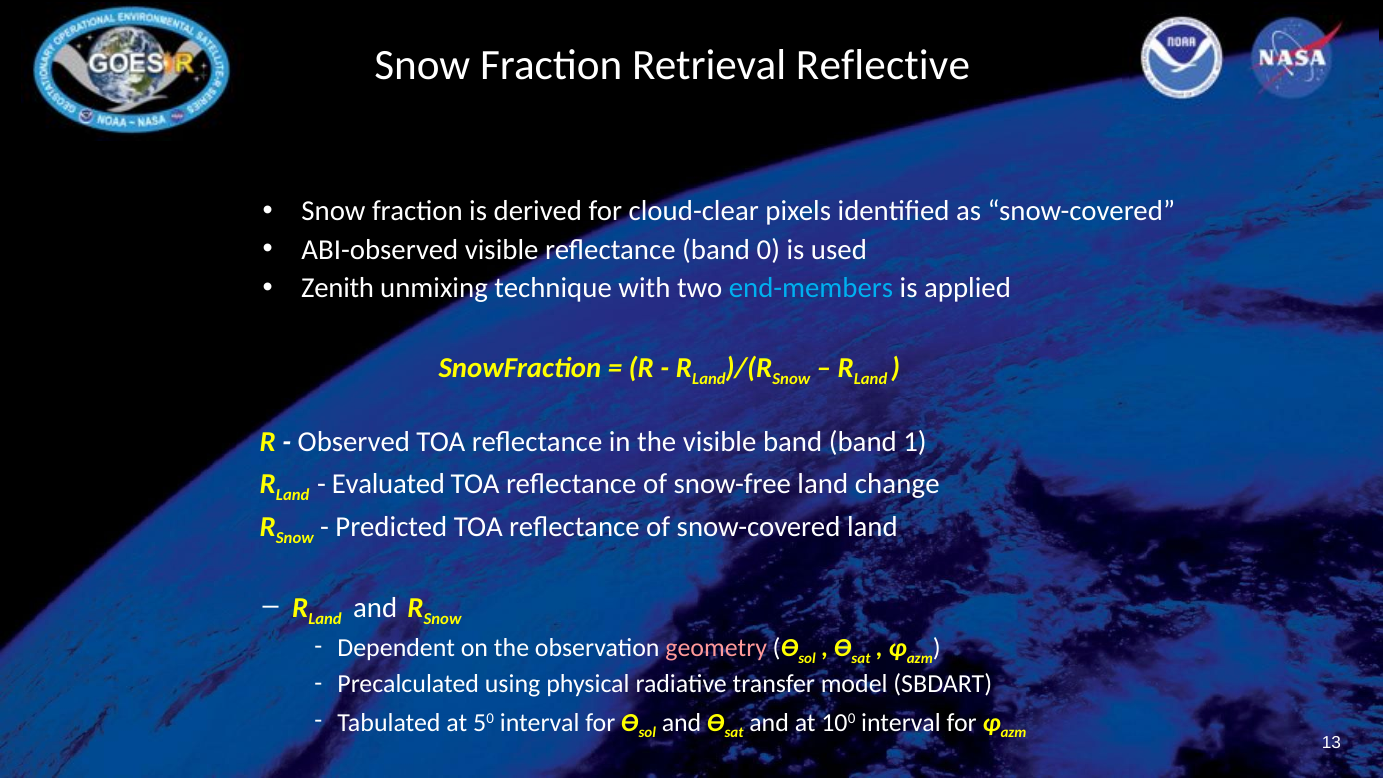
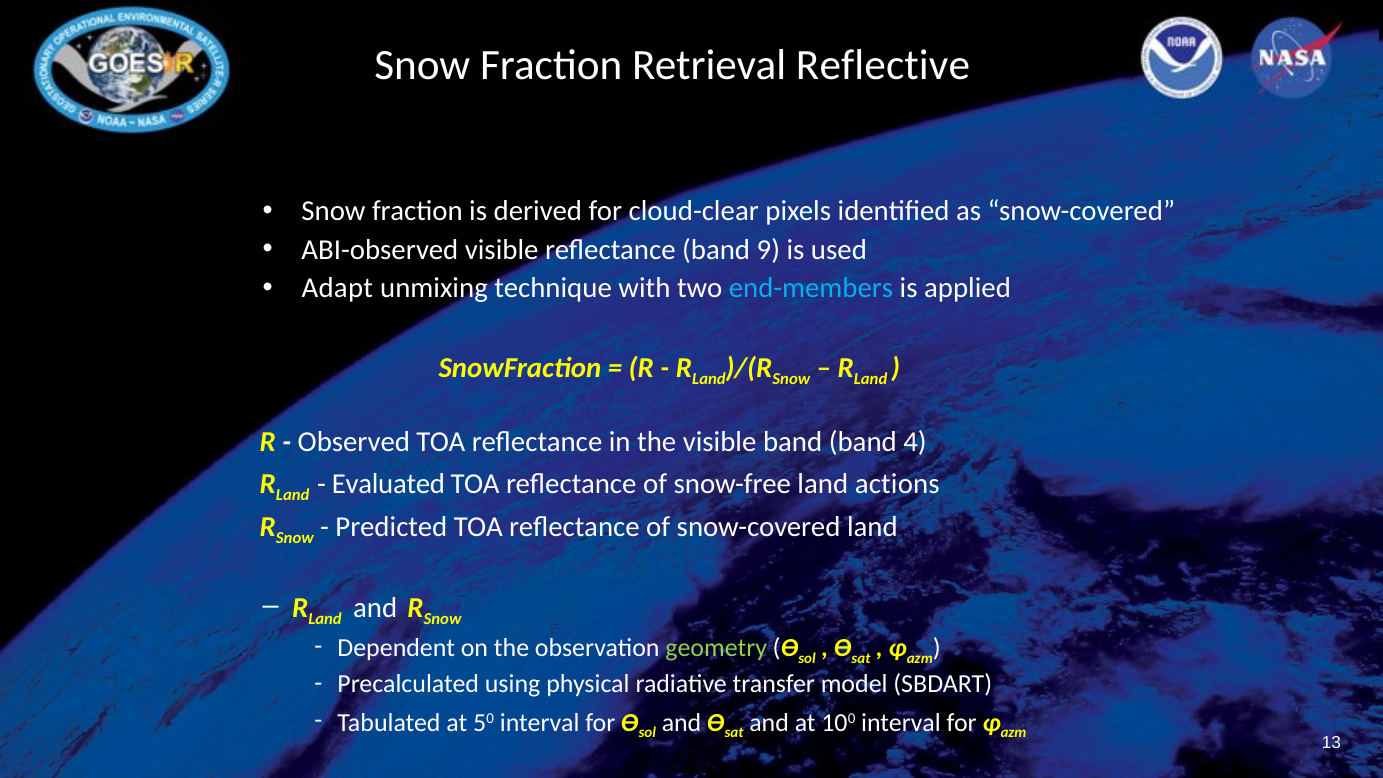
0: 0 -> 9 (768, 250)
Zenith: Zenith -> Adapt (337, 288)
1: 1 -> 4 (915, 442)
change: change -> actions (897, 484)
geometry colour: pink -> light green (716, 648)
